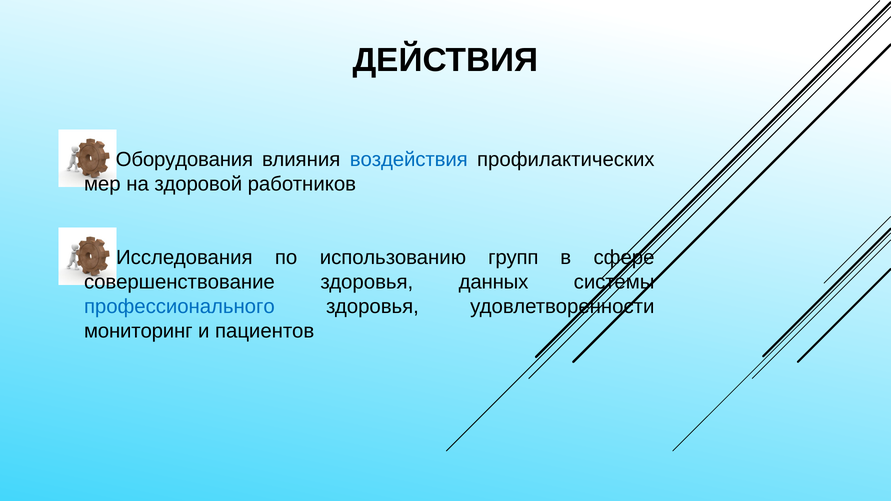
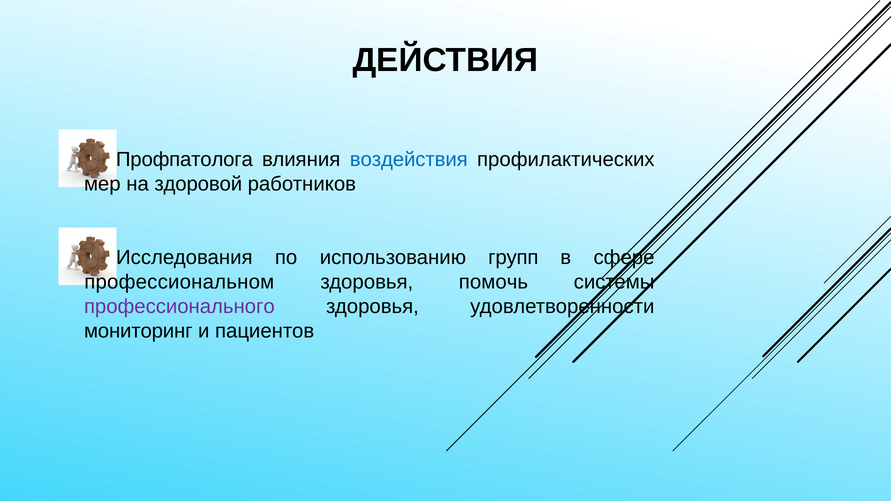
Оборудования: Оборудования -> Профпатолога (184, 160)
совершенствование: совершенствование -> профессиональном (179, 282)
данных: данных -> помочь (493, 282)
профессионального colour: blue -> purple (179, 307)
